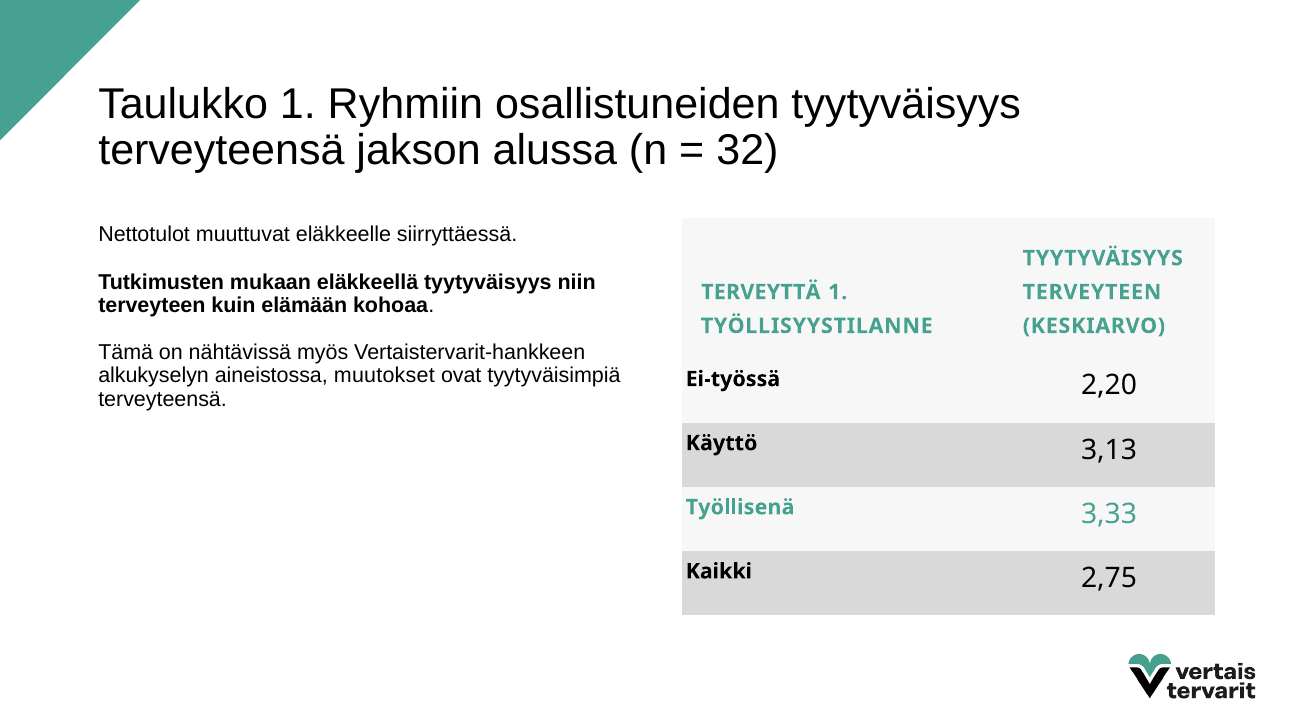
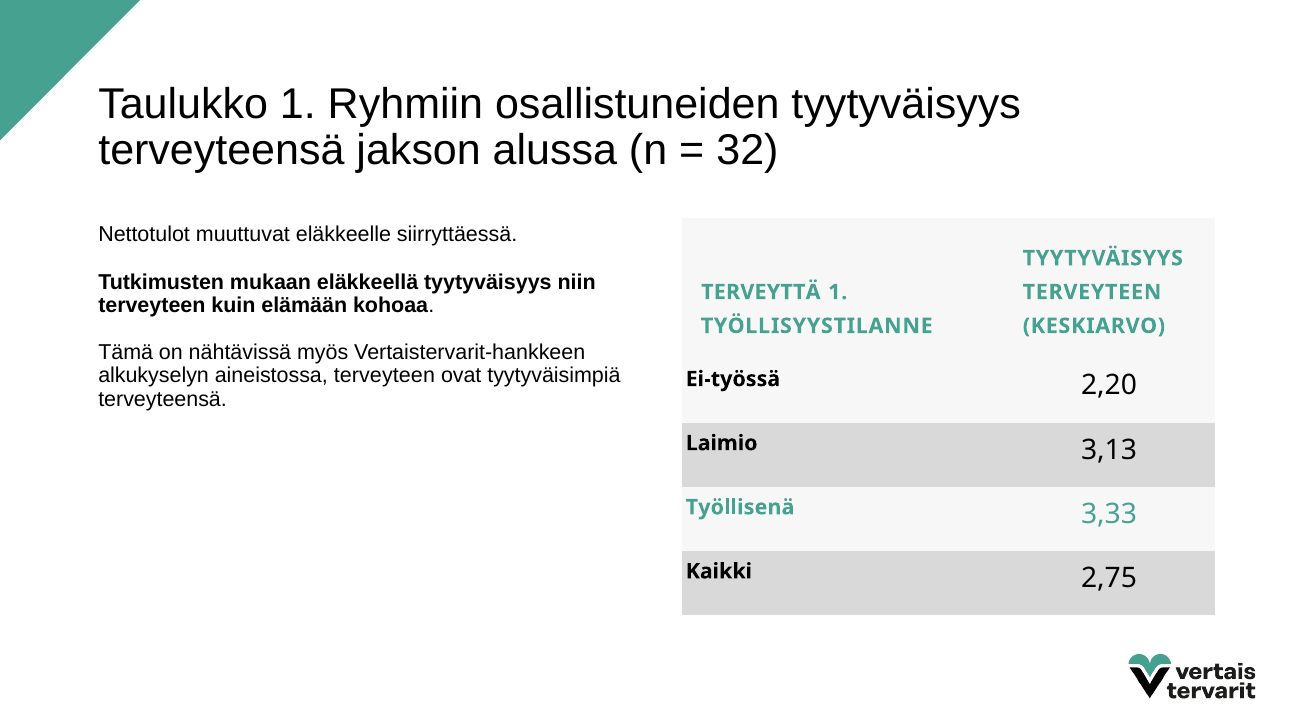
aineistossa muutokset: muutokset -> terveyteen (384, 376)
Käyttö: Käyttö -> Laimio (722, 443)
